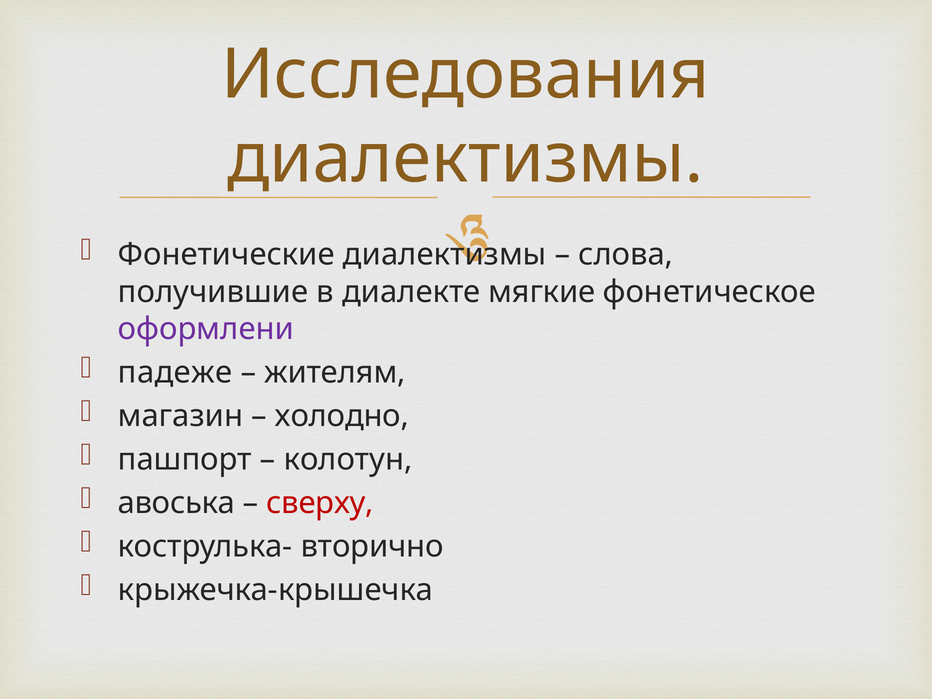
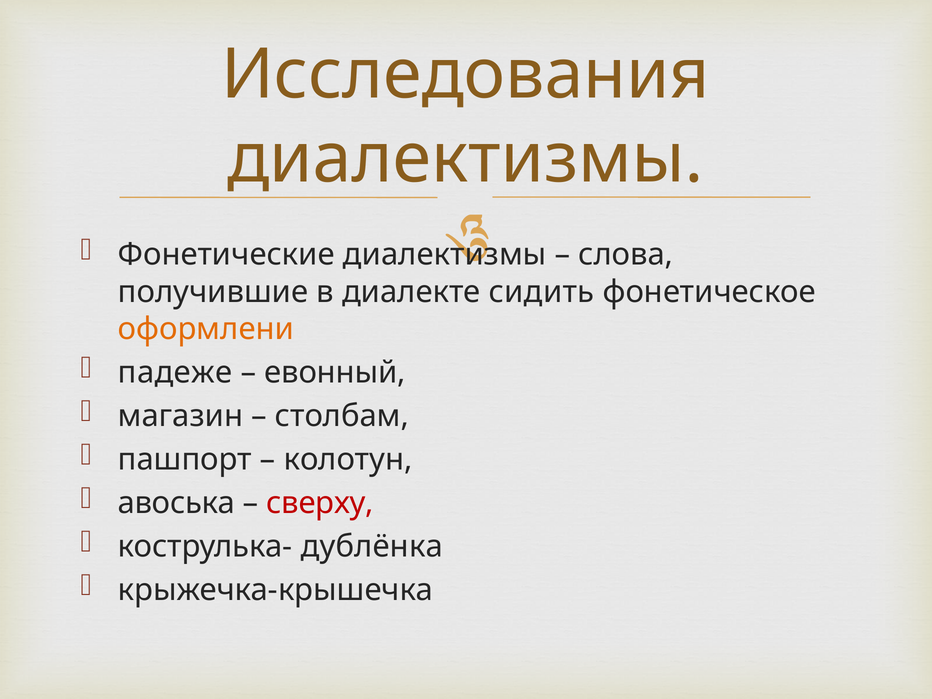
мягкие: мягкие -> сидить (541, 292)
оформлени colour: purple -> orange (206, 329)
жителям: жителям -> евонный (335, 373)
холодно: холодно -> столбам (342, 416)
вторично: вторично -> дублёнка (372, 547)
